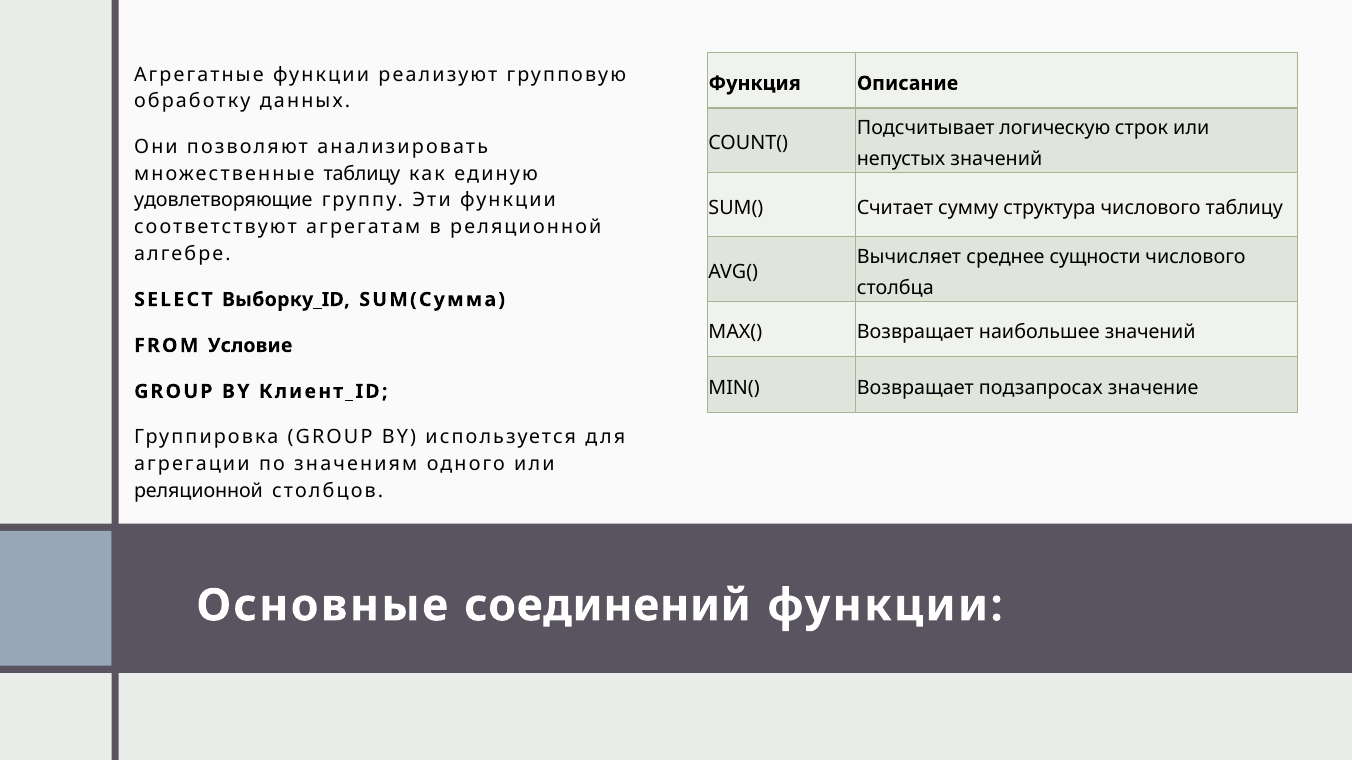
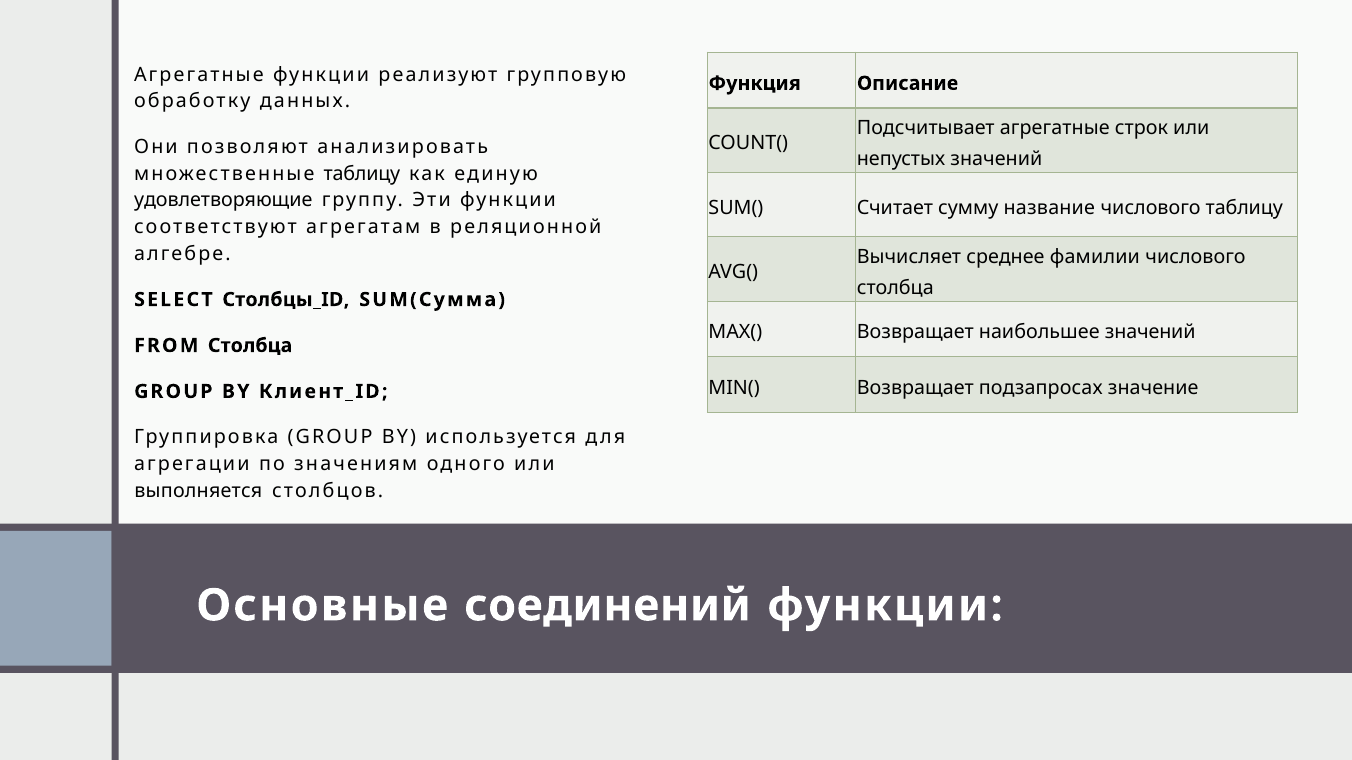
Подсчитывает логическую: логическую -> агрегатные (1055, 128)
структура: структура -> название (1049, 208)
сущности: сущности -> фамилии (1095, 257)
Выборку_ID: Выборку_ID -> Столбцы_ID (286, 300)
FROM Условие: Условие -> Столбца (250, 346)
реляционной: реляционной -> выполняется (198, 491)
